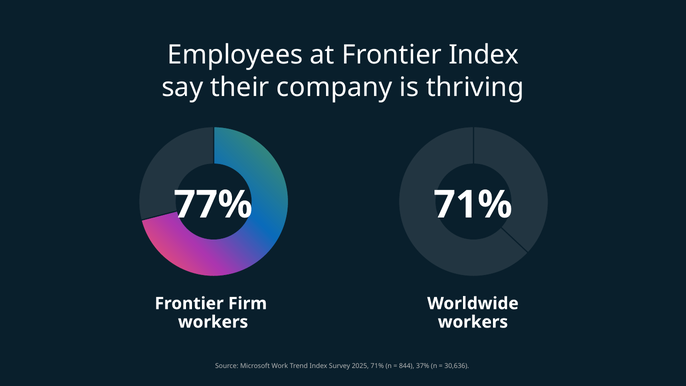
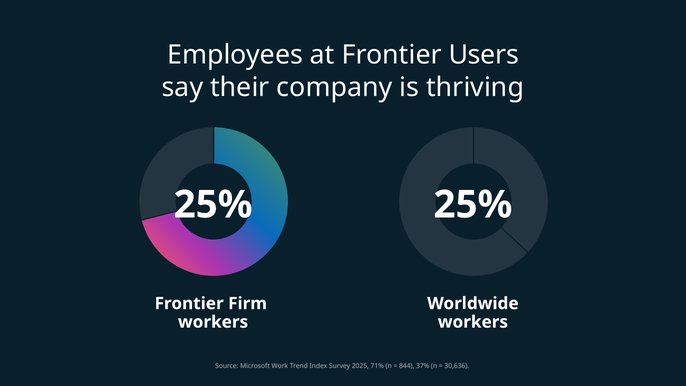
Index: Index -> Users (484, 55)
77%: 77% -> 25% (213, 205)
71%: 71% -> 25% (473, 205)
